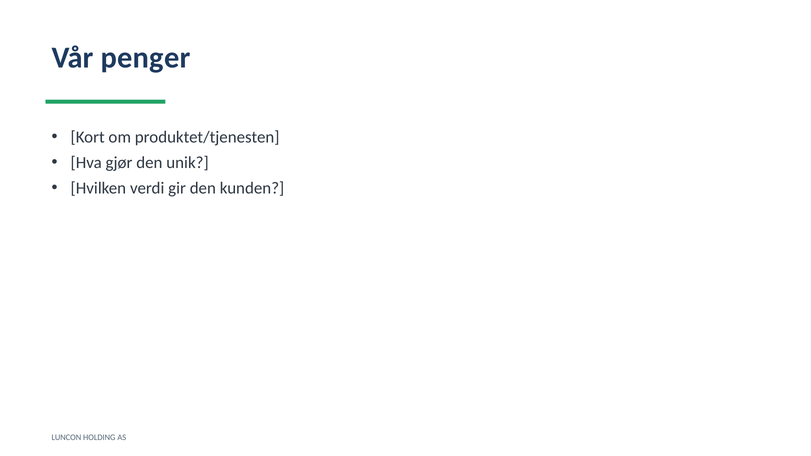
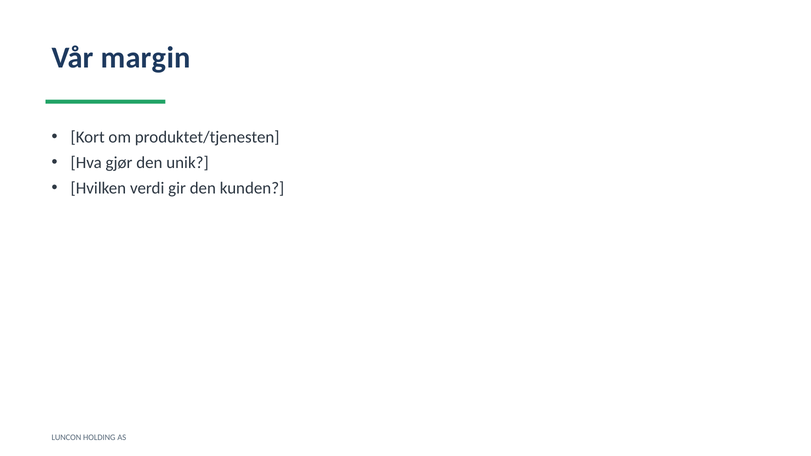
penger: penger -> margin (146, 58)
